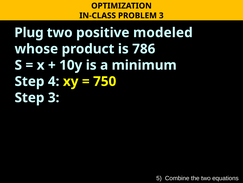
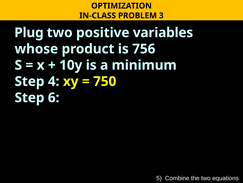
modeled: modeled -> variables (163, 33)
786: 786 -> 756 (144, 49)
Step 3: 3 -> 6 (54, 97)
